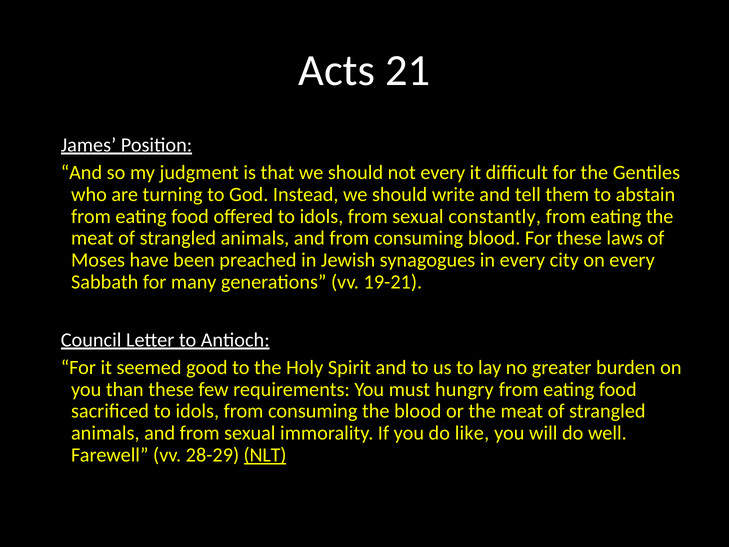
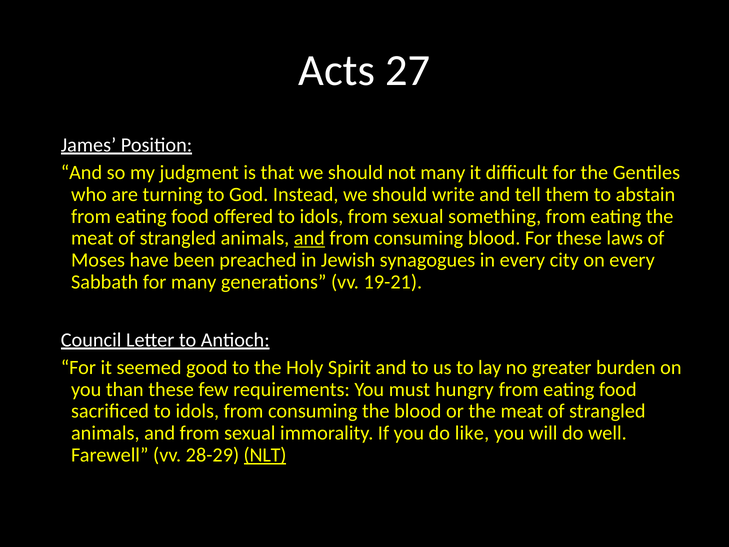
21: 21 -> 27 (408, 71)
not every: every -> many (443, 172)
constantly: constantly -> something (495, 216)
and underline: none -> present (309, 238)
